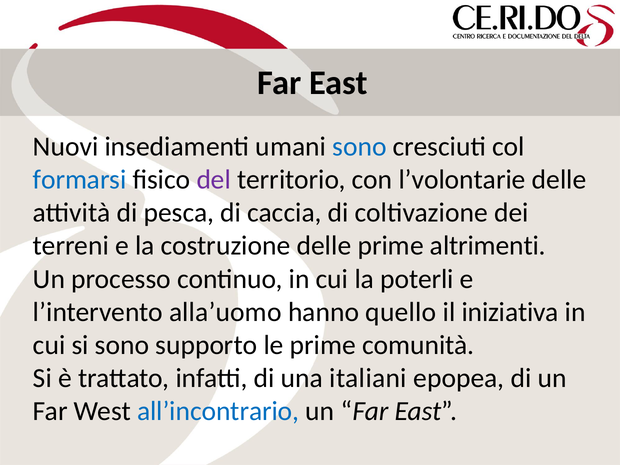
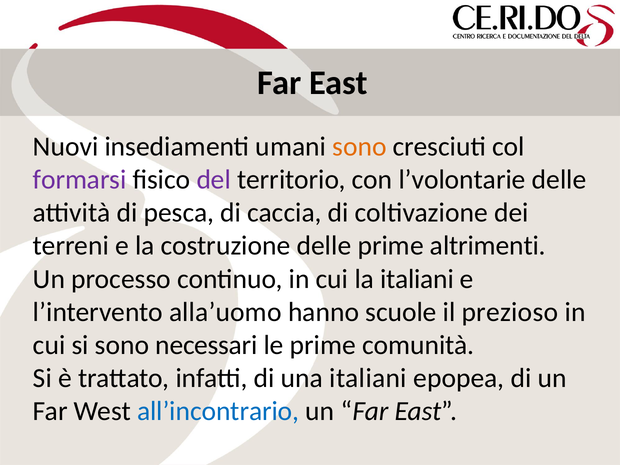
sono colour: blue -> orange (359, 147)
formarsi colour: blue -> purple (80, 180)
la poterli: poterli -> italiani (417, 279)
quello: quello -> scuole (401, 312)
iniziativa: iniziativa -> prezioso (510, 312)
supporto: supporto -> necessari (206, 345)
